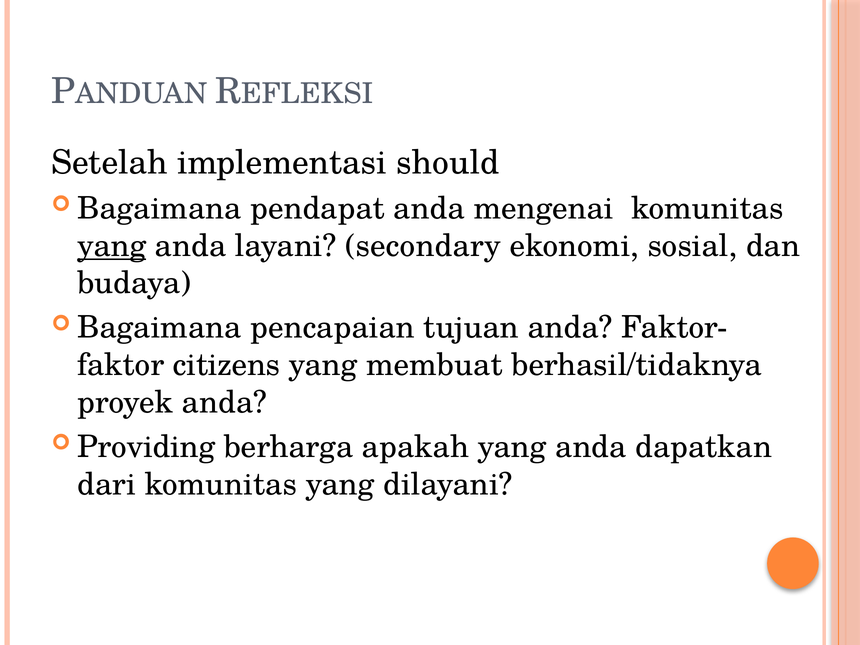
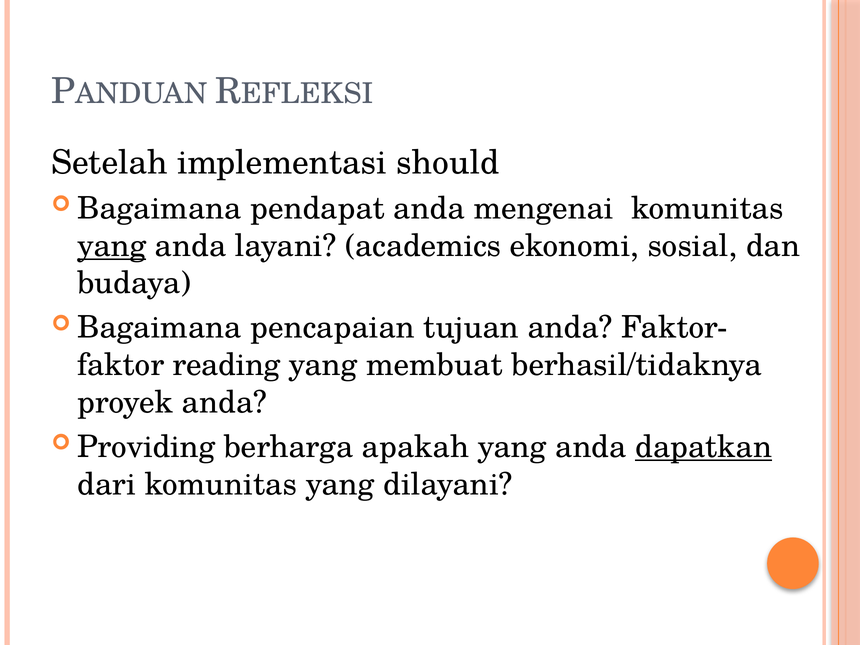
secondary: secondary -> academics (423, 246)
citizens: citizens -> reading (227, 365)
dapatkan underline: none -> present (704, 447)
